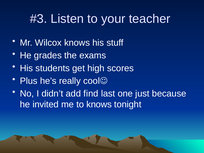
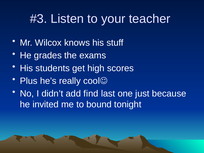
to knows: knows -> bound (99, 104)
